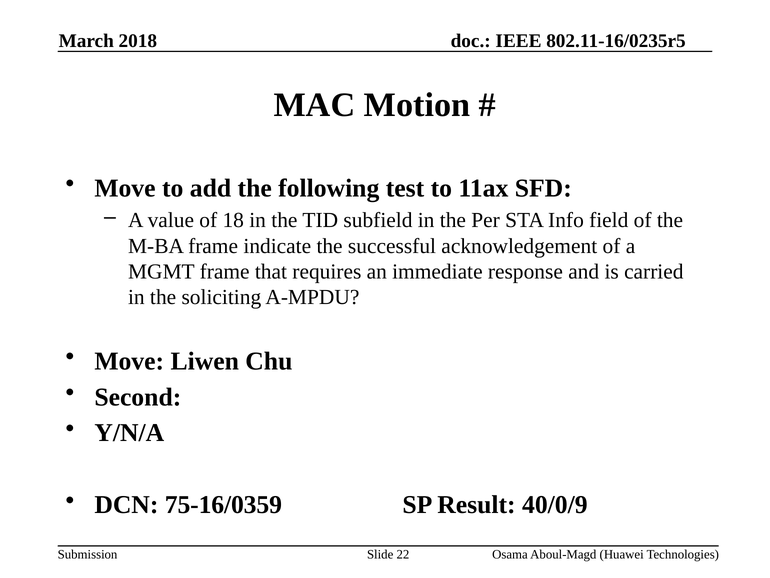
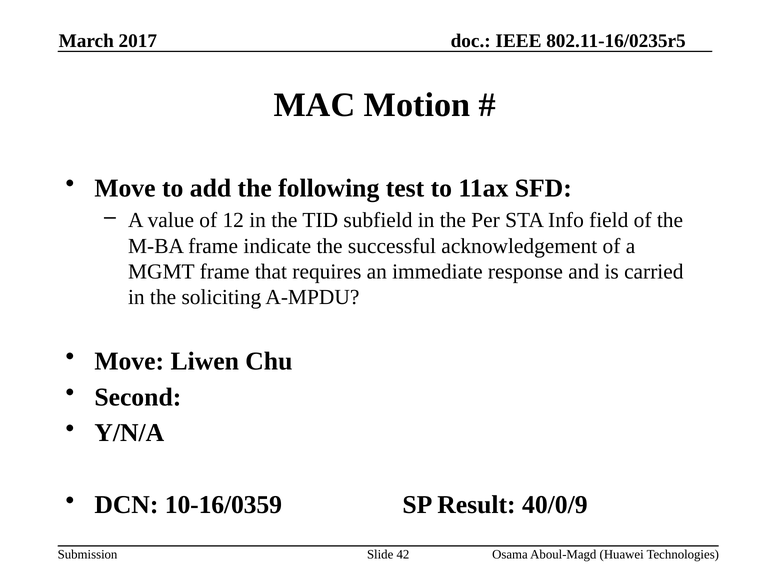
2018: 2018 -> 2017 (138, 41)
18: 18 -> 12 (233, 220)
75-16/0359: 75-16/0359 -> 10-16/0359 (223, 504)
22: 22 -> 42 (403, 554)
